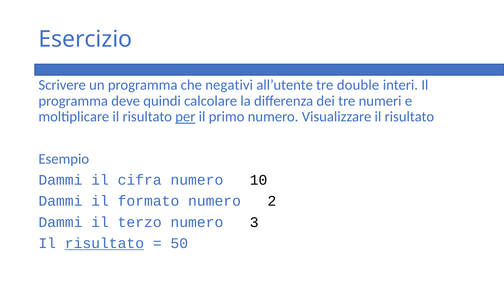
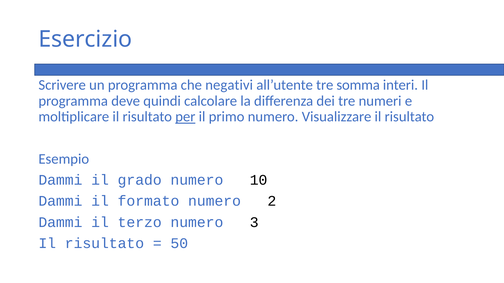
double: double -> somma (358, 85)
cifra: cifra -> grado (140, 180)
risultato underline: present -> none (104, 244)
